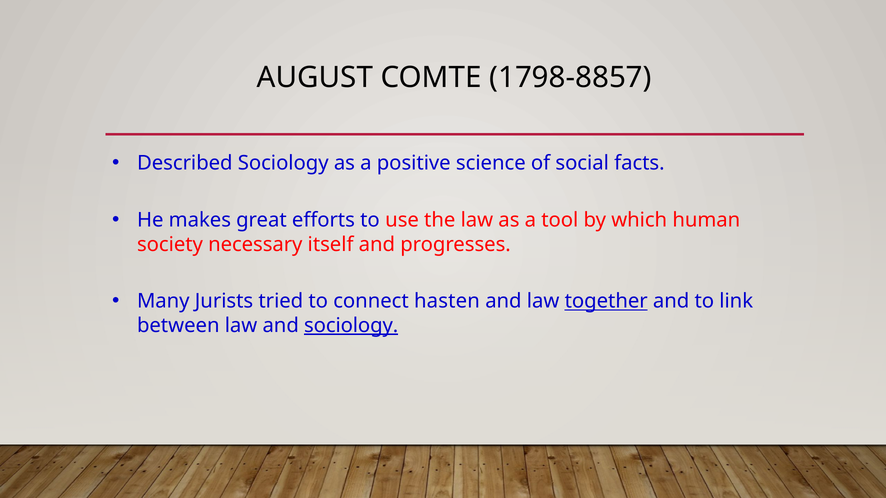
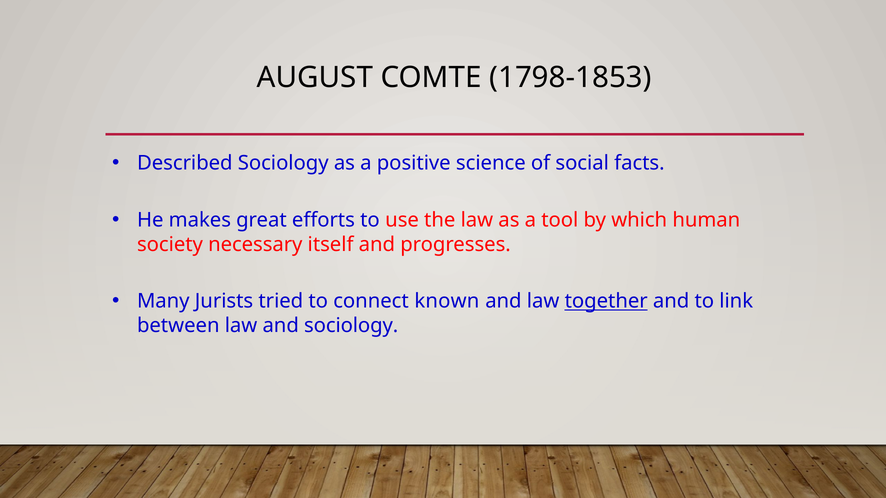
1798-8857: 1798-8857 -> 1798-1853 (570, 78)
hasten: hasten -> known (447, 301)
sociology underline: present -> none (351, 326)
